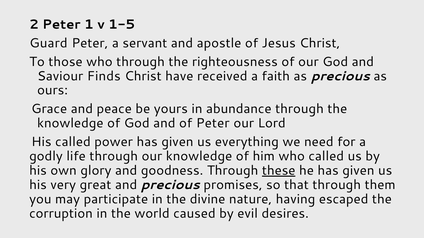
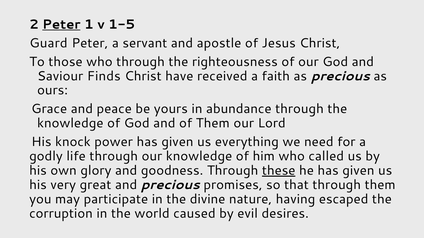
Peter underline: none -> present (61, 24)
of Peter: Peter -> Them (213, 124)
His called: called -> knock (73, 142)
